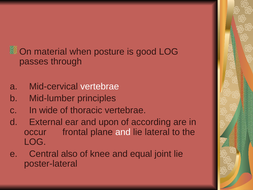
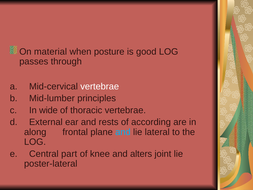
upon: upon -> rests (109, 122)
occur: occur -> along (35, 132)
and colour: white -> light blue (123, 132)
also: also -> part (69, 154)
equal: equal -> alters (141, 154)
